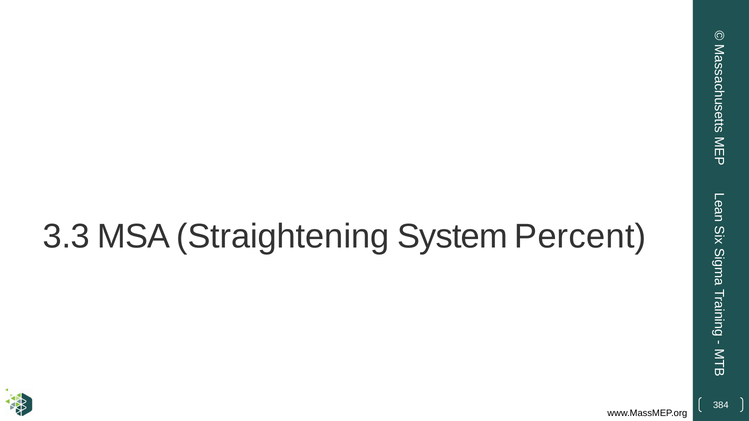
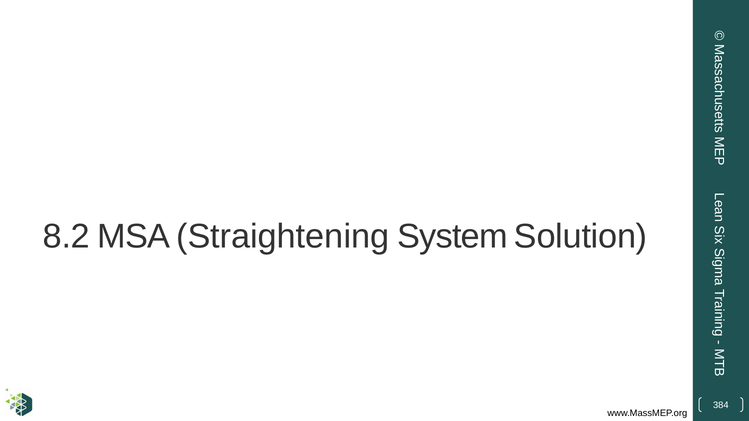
3.3: 3.3 -> 8.2 (66, 237)
Percent: Percent -> Solution (581, 237)
